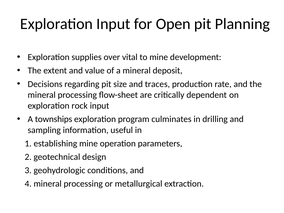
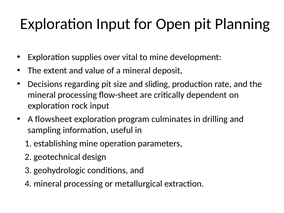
traces: traces -> sliding (157, 84)
townships: townships -> flowsheet (53, 119)
